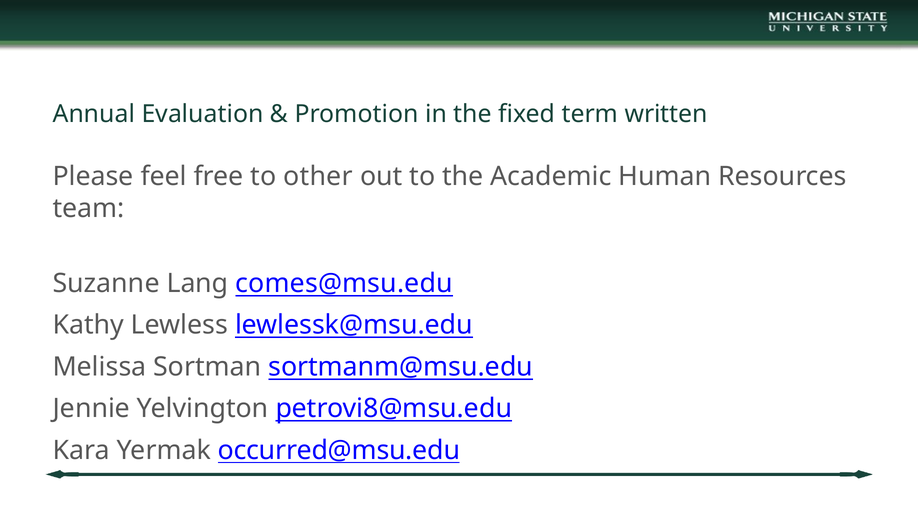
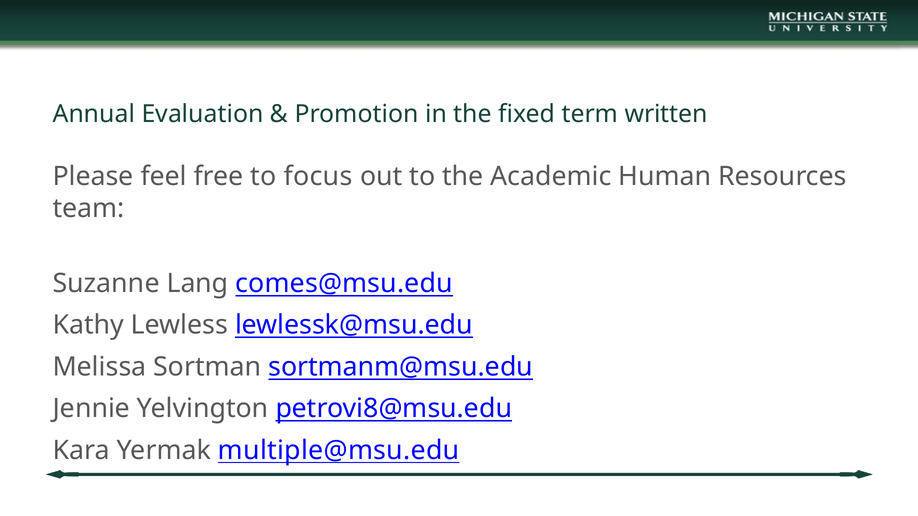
other: other -> focus (318, 176)
occurred@msu.edu: occurred@msu.edu -> multiple@msu.edu (339, 451)
